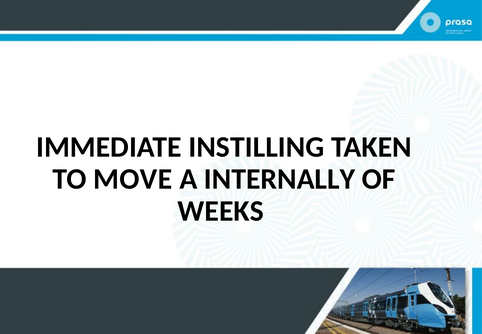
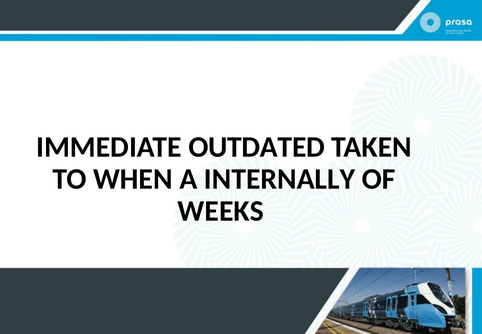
INSTILLING: INSTILLING -> OUTDATED (257, 147)
MOVE: MOVE -> WHEN (133, 179)
